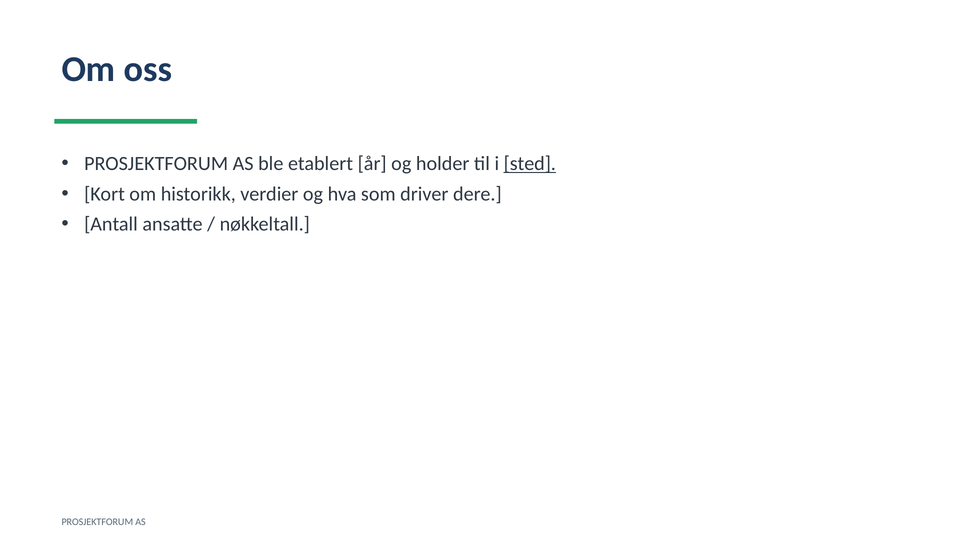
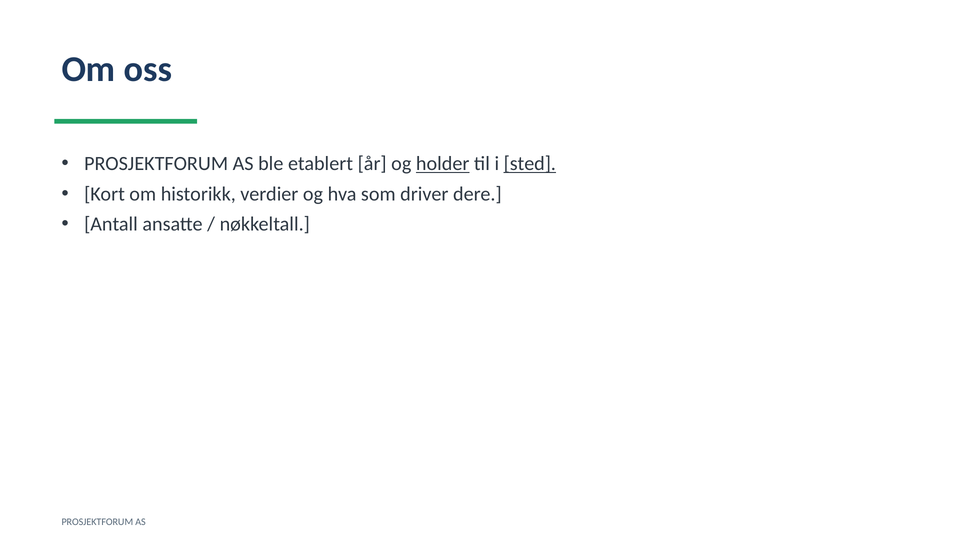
holder underline: none -> present (443, 164)
